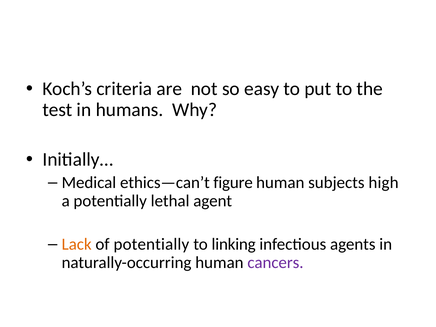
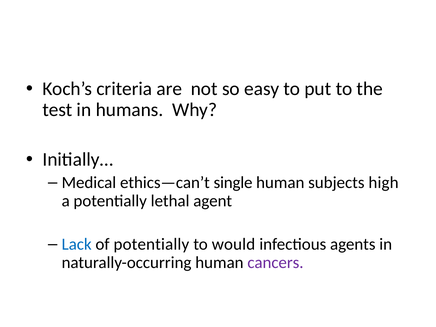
figure: figure -> single (233, 182)
Lack colour: orange -> blue (77, 244)
linking: linking -> would (233, 244)
